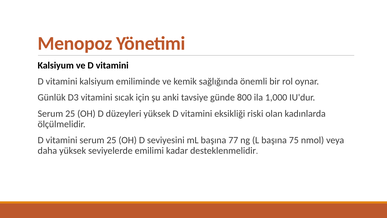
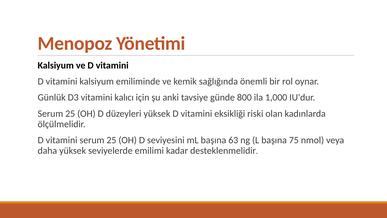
sıcak: sıcak -> kalıcı (124, 97)
77: 77 -> 63 (233, 140)
